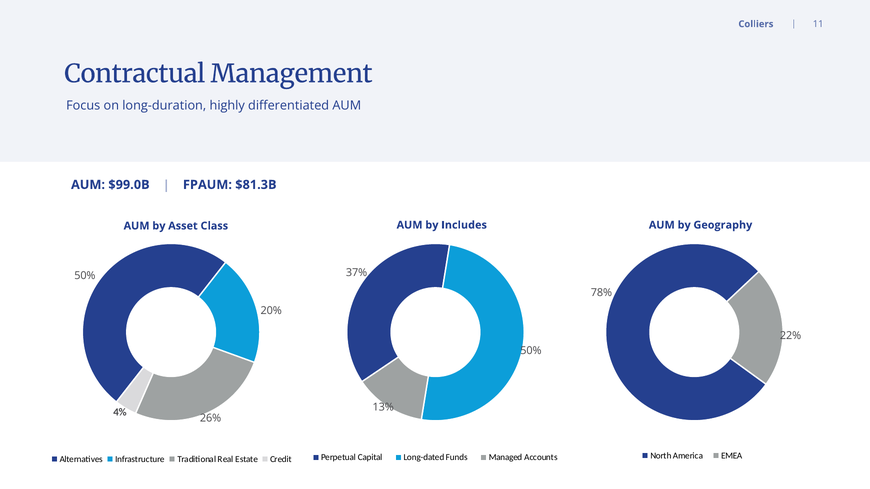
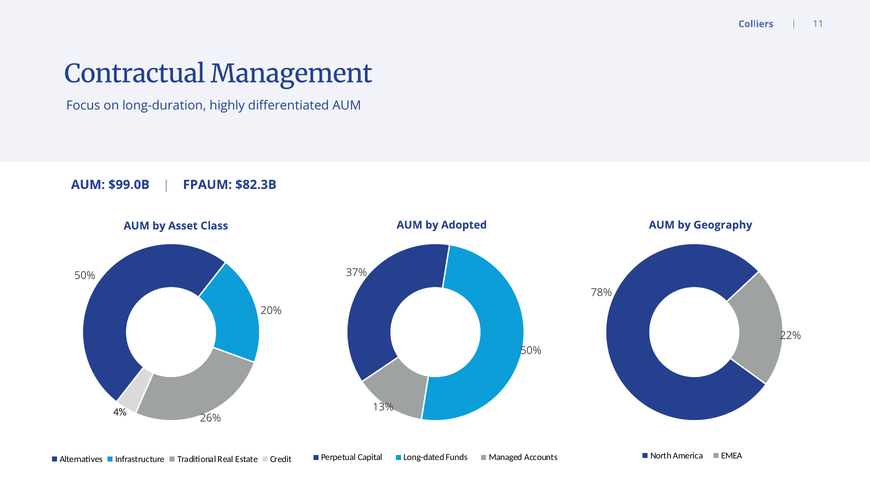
$81.3B: $81.3B -> $82.3B (256, 185)
Includes: Includes -> Adopted (464, 225)
